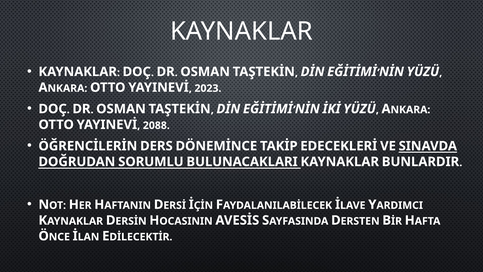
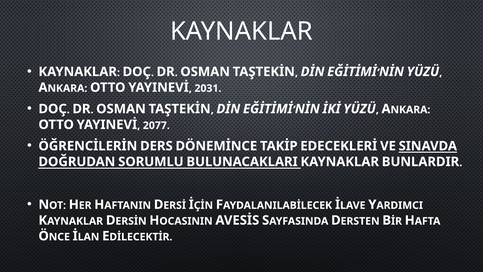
2023: 2023 -> 2031 (208, 88)
2088: 2088 -> 2077 (156, 125)
